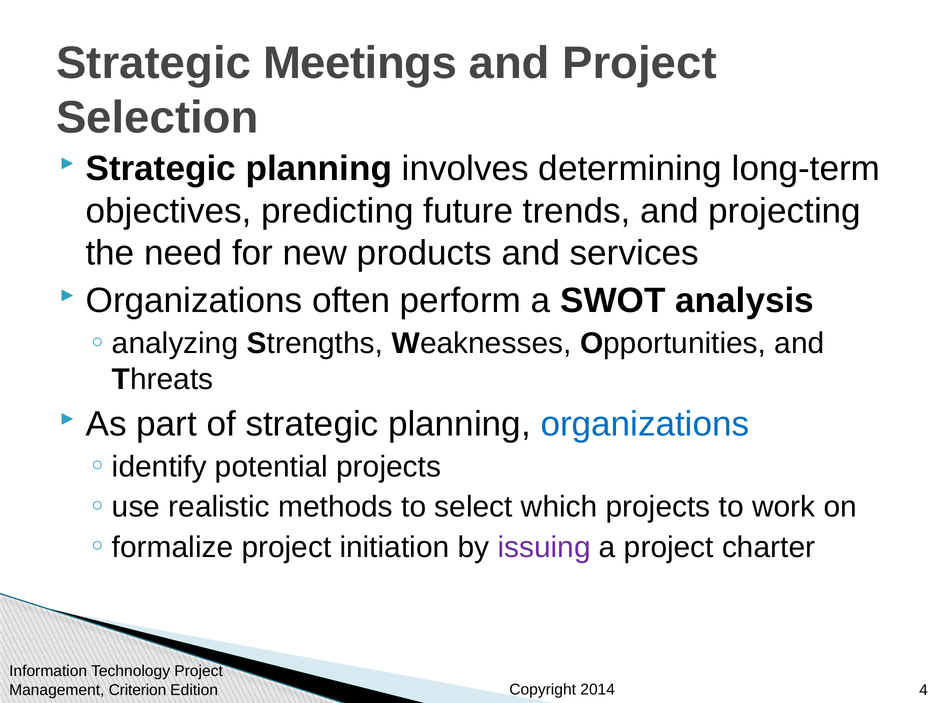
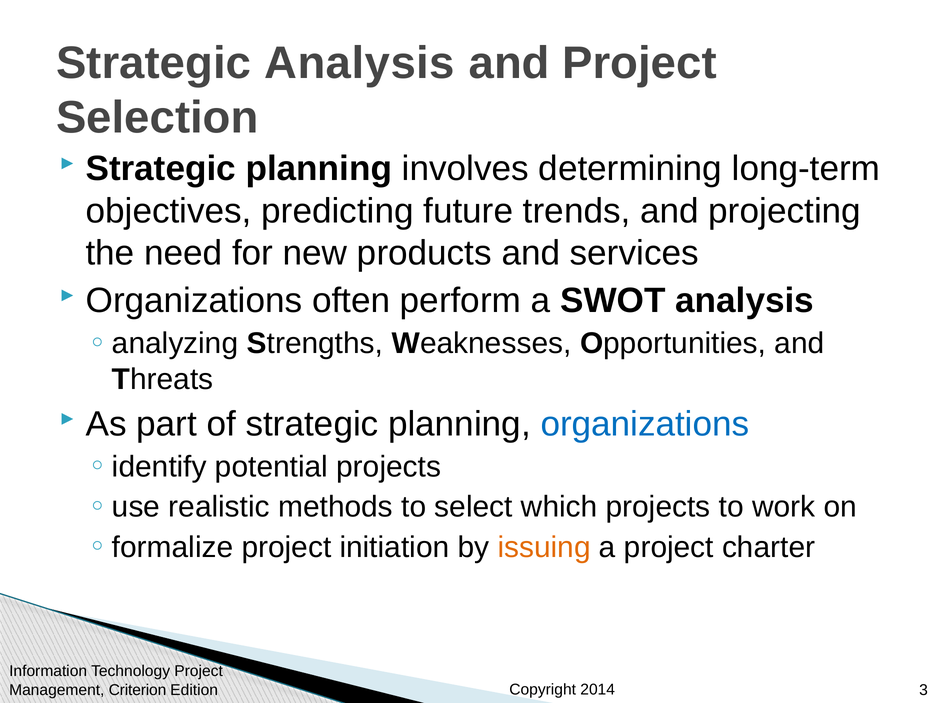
Strategic Meetings: Meetings -> Analysis (360, 63)
issuing colour: purple -> orange (544, 547)
4: 4 -> 3 (924, 690)
